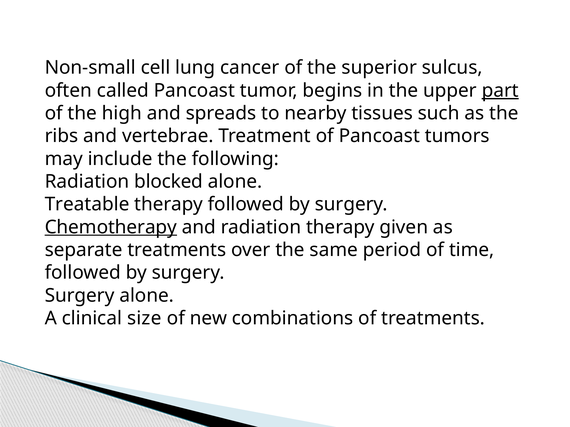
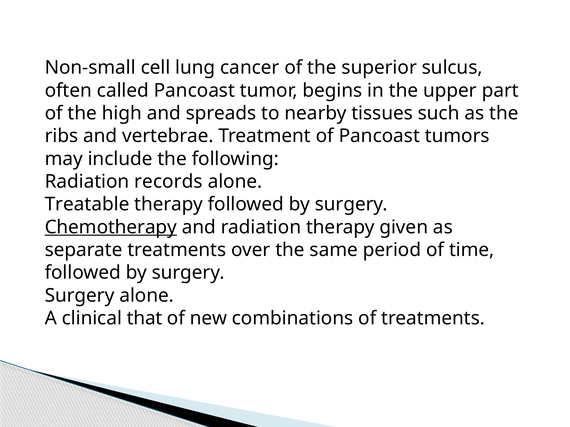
part underline: present -> none (500, 91)
blocked: blocked -> records (168, 182)
size: size -> that (145, 319)
